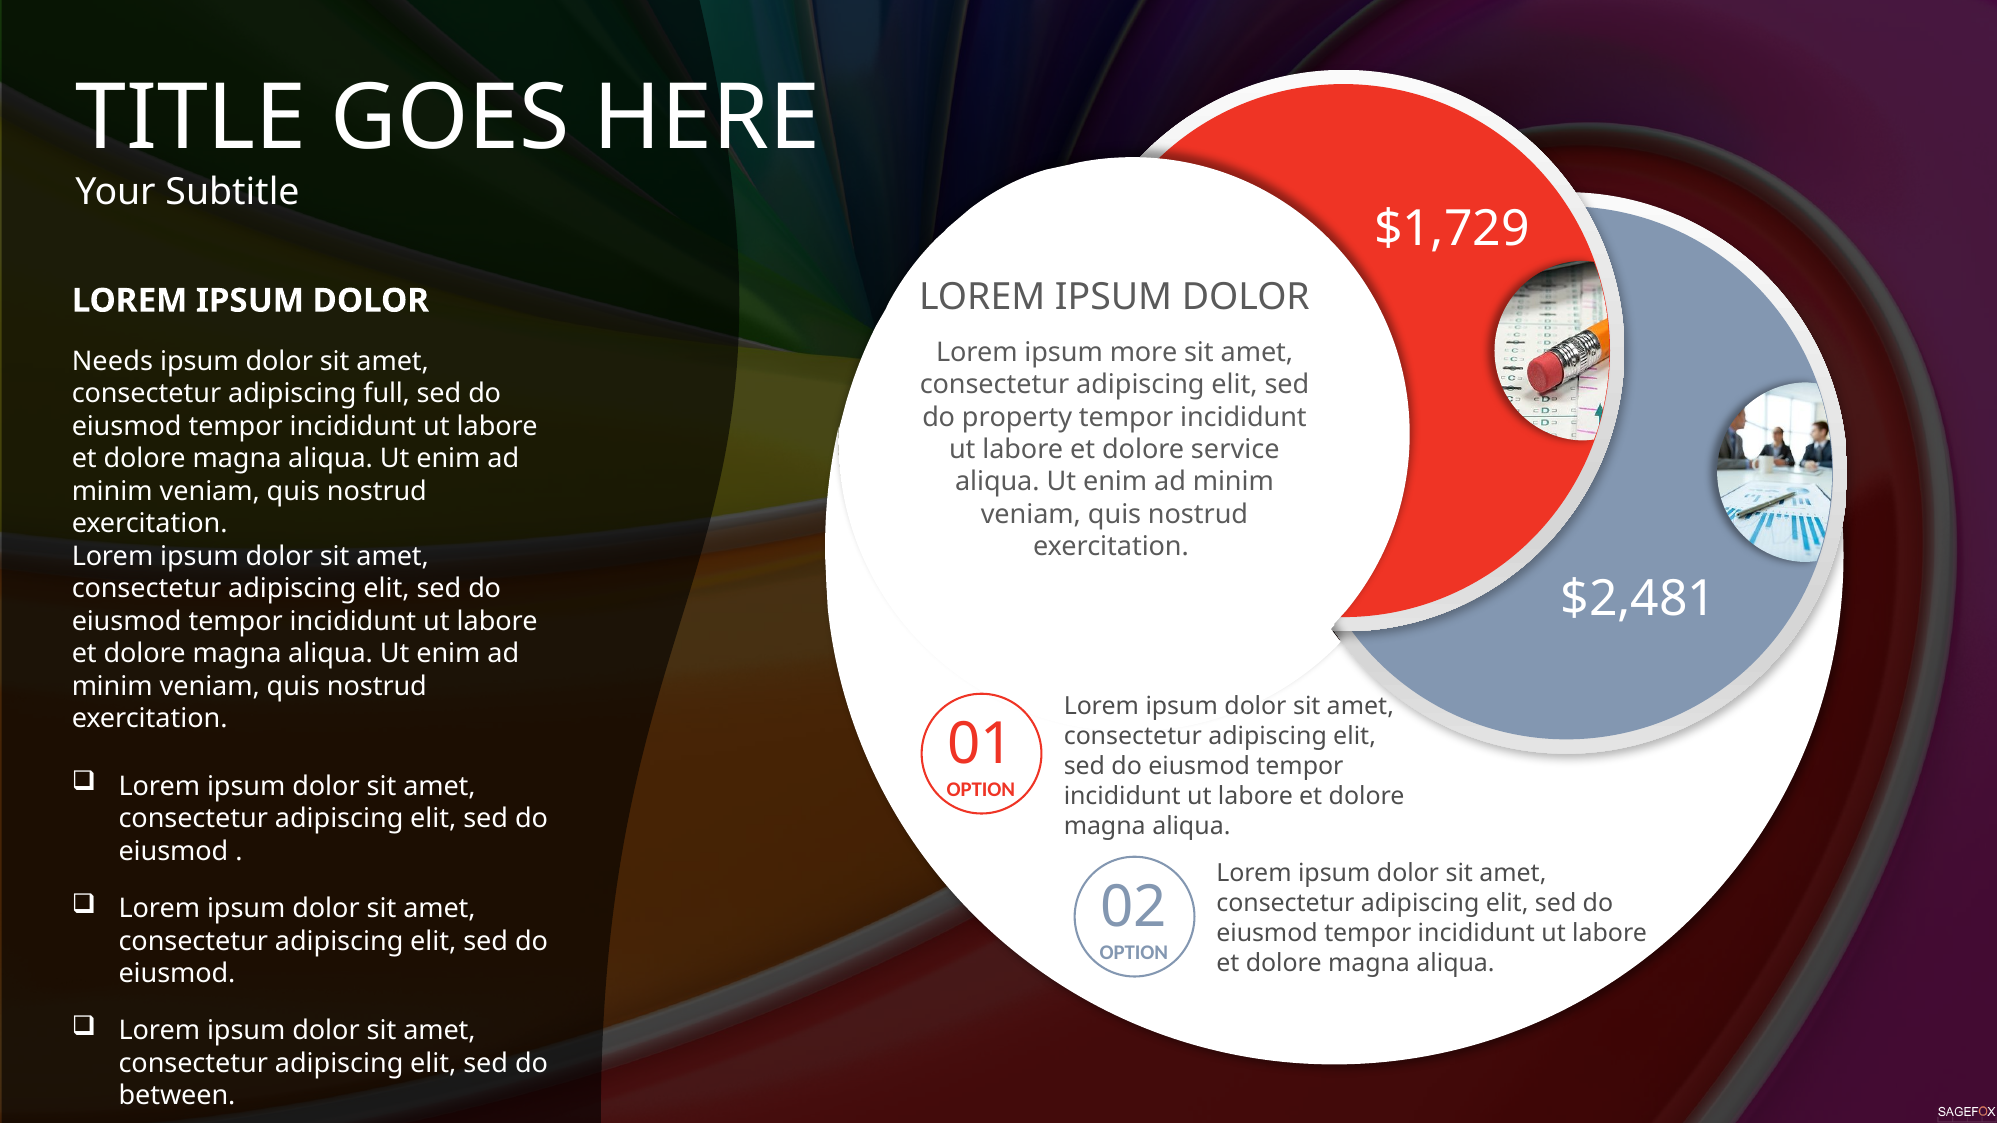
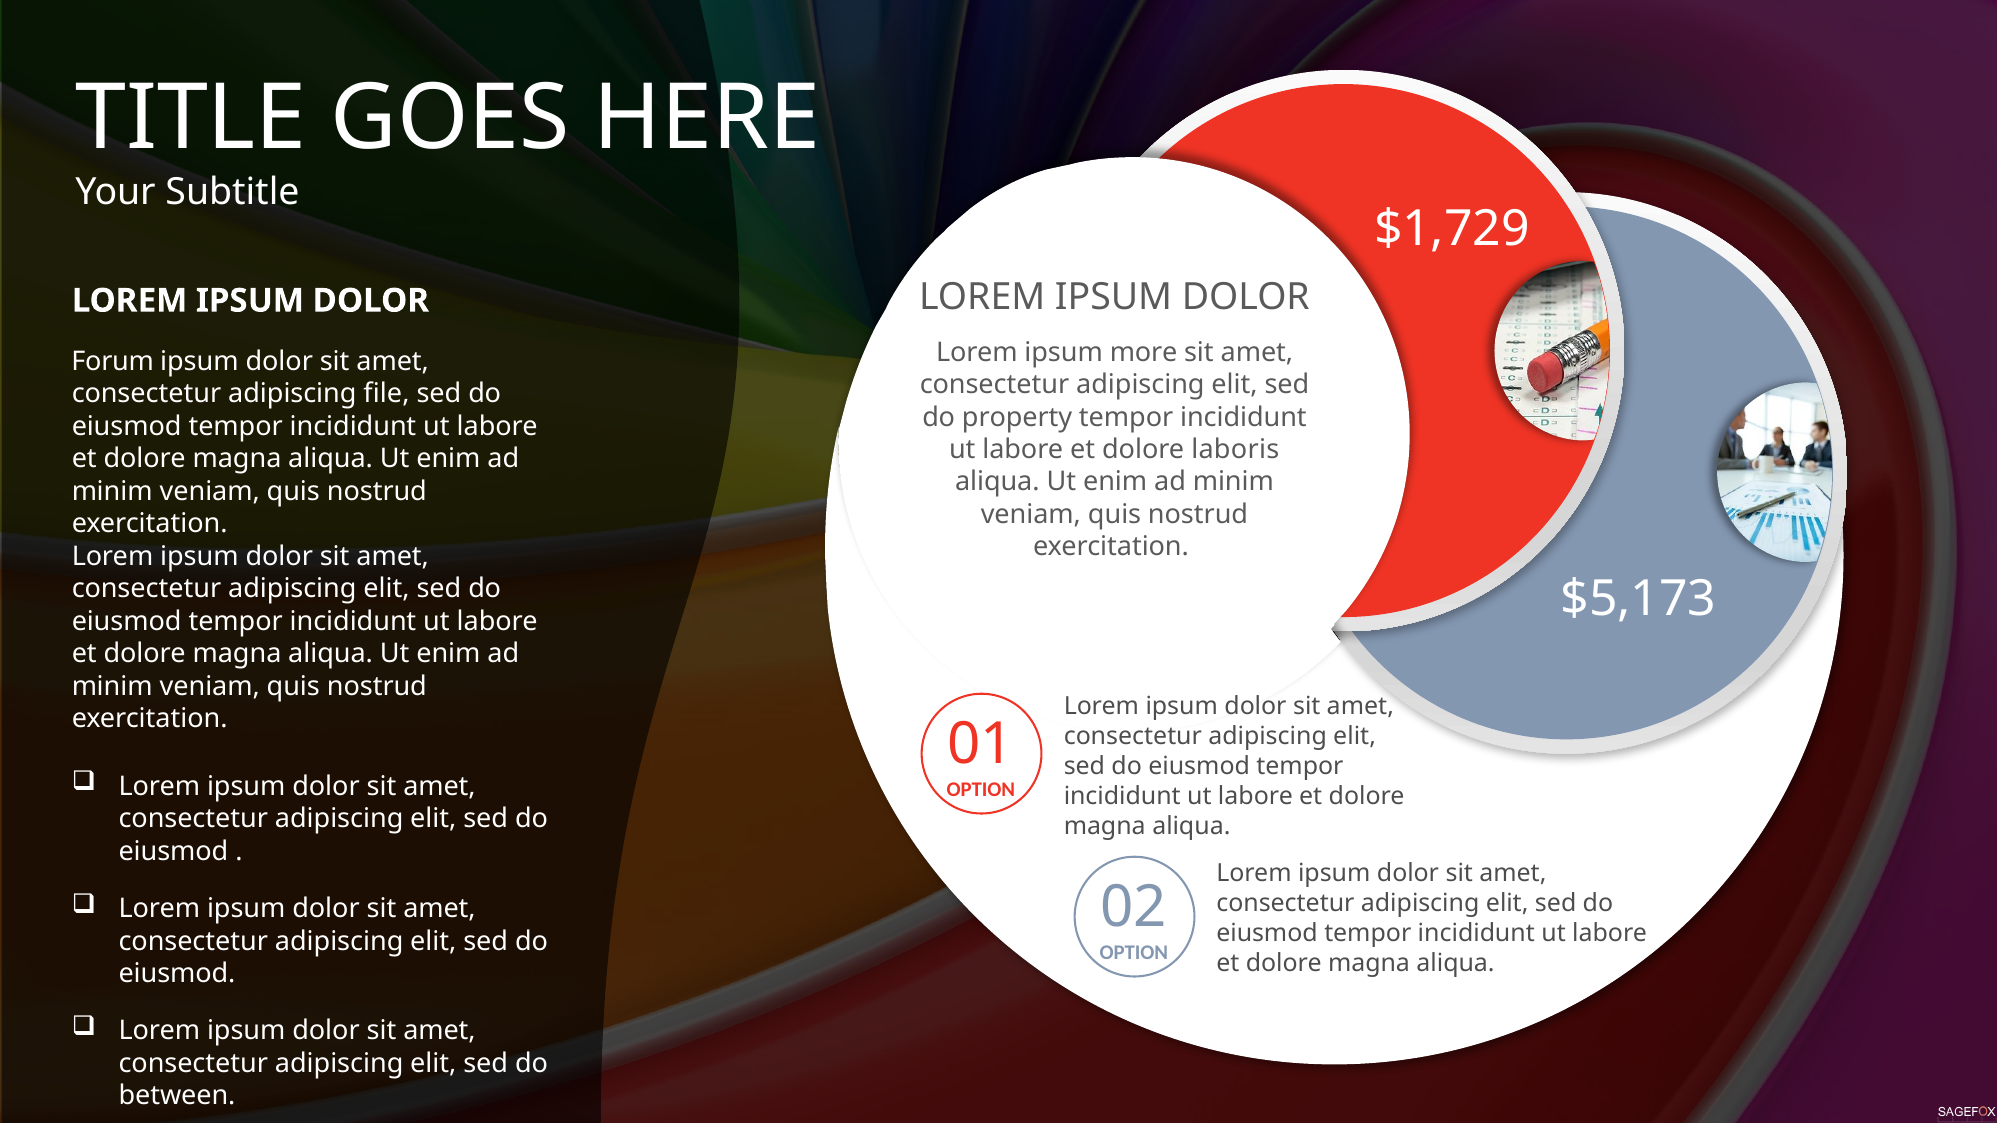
Needs: Needs -> Forum (113, 362)
full: full -> file (386, 394)
service: service -> laboris (1235, 450)
$2,481: $2,481 -> $5,173 (1639, 599)
